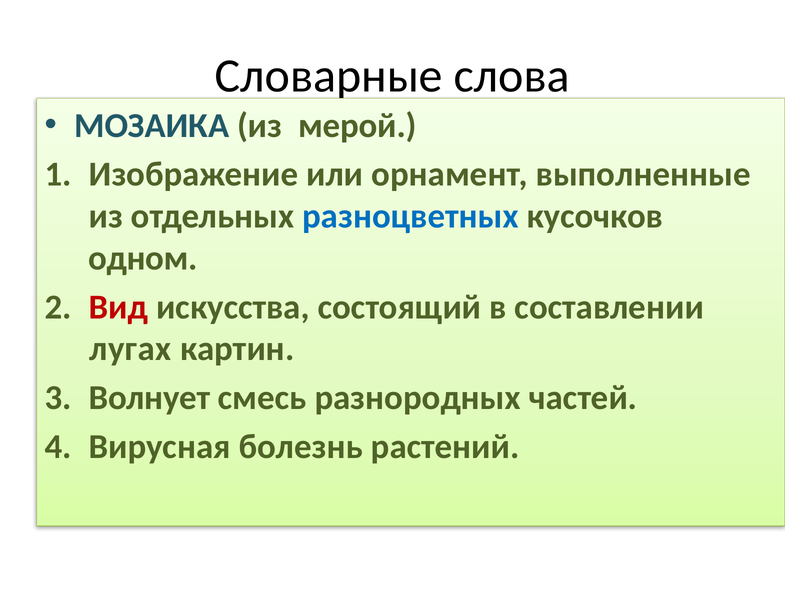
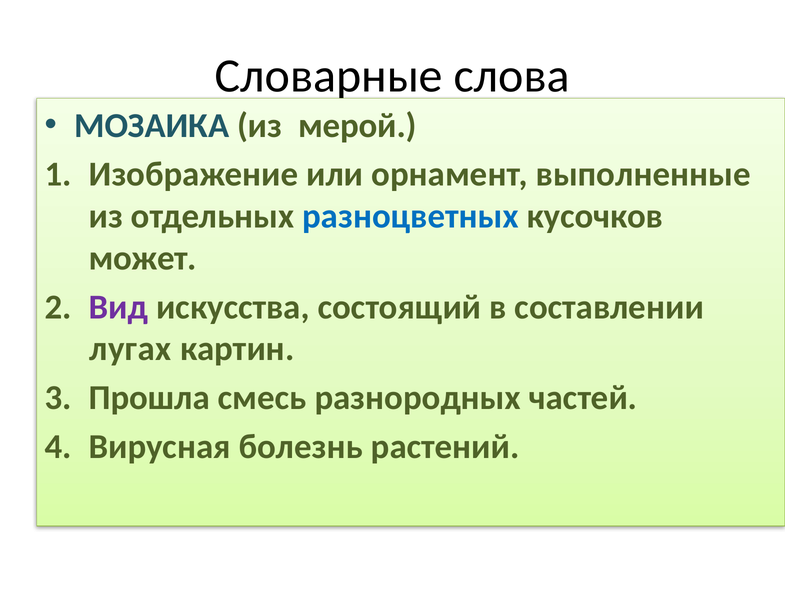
одном: одном -> может (143, 258)
Вид colour: red -> purple (118, 307)
Волнует: Волнует -> Прошла (149, 398)
